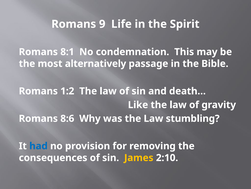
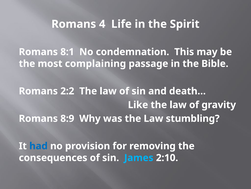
9: 9 -> 4 (102, 24)
alternatively: alternatively -> complaining (95, 63)
1:2: 1:2 -> 2:2 (67, 91)
8:6: 8:6 -> 8:9 (67, 118)
James colour: yellow -> light blue (139, 157)
